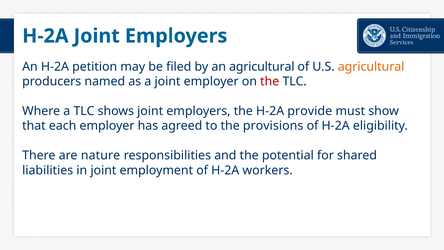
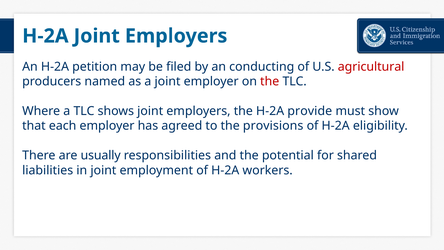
an agricultural: agricultural -> conducting (262, 67)
agricultural colour: orange -> red (371, 67)
nature: nature -> usually (101, 155)
